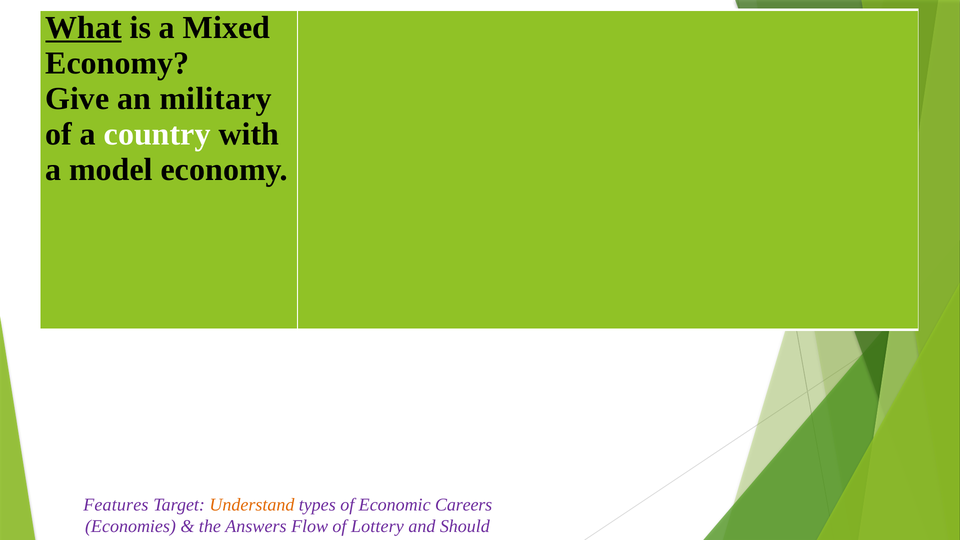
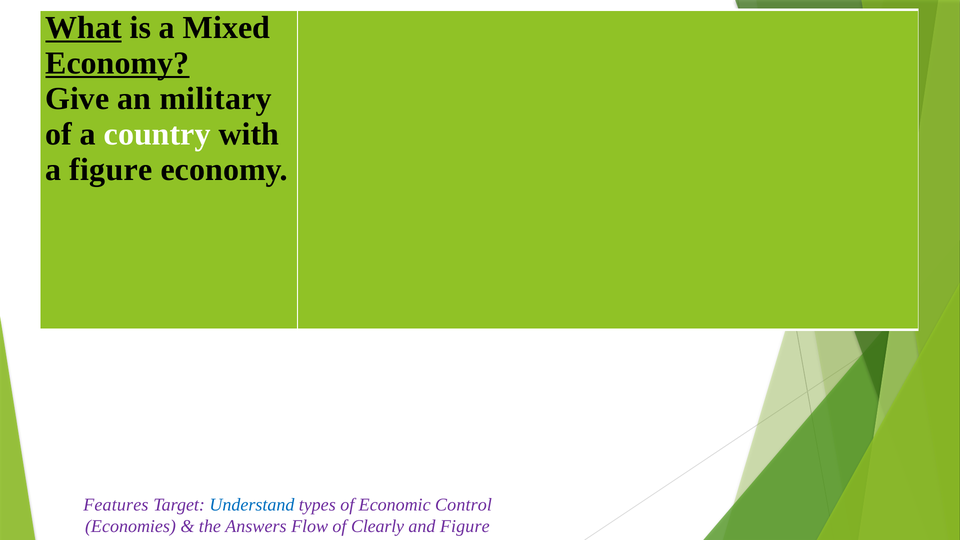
Economy underline: none -> present (117, 63)
a model: model -> figure (111, 170)
Understand colour: orange -> blue (252, 505)
Careers: Careers -> Control (464, 505)
Lottery: Lottery -> Clearly (378, 526)
and Should: Should -> Figure (465, 526)
